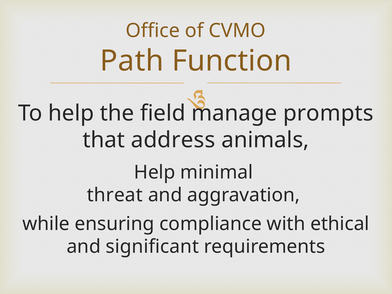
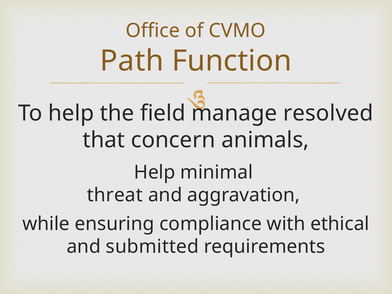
prompts: prompts -> resolved (328, 113)
address: address -> concern (173, 140)
significant: significant -> submitted (152, 247)
